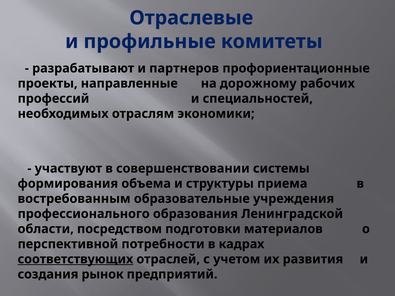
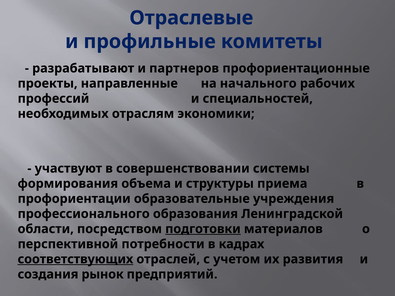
дорожному: дорожному -> начального (258, 84)
востребованным: востребованным -> профориентации (74, 199)
подготовки underline: none -> present (203, 229)
